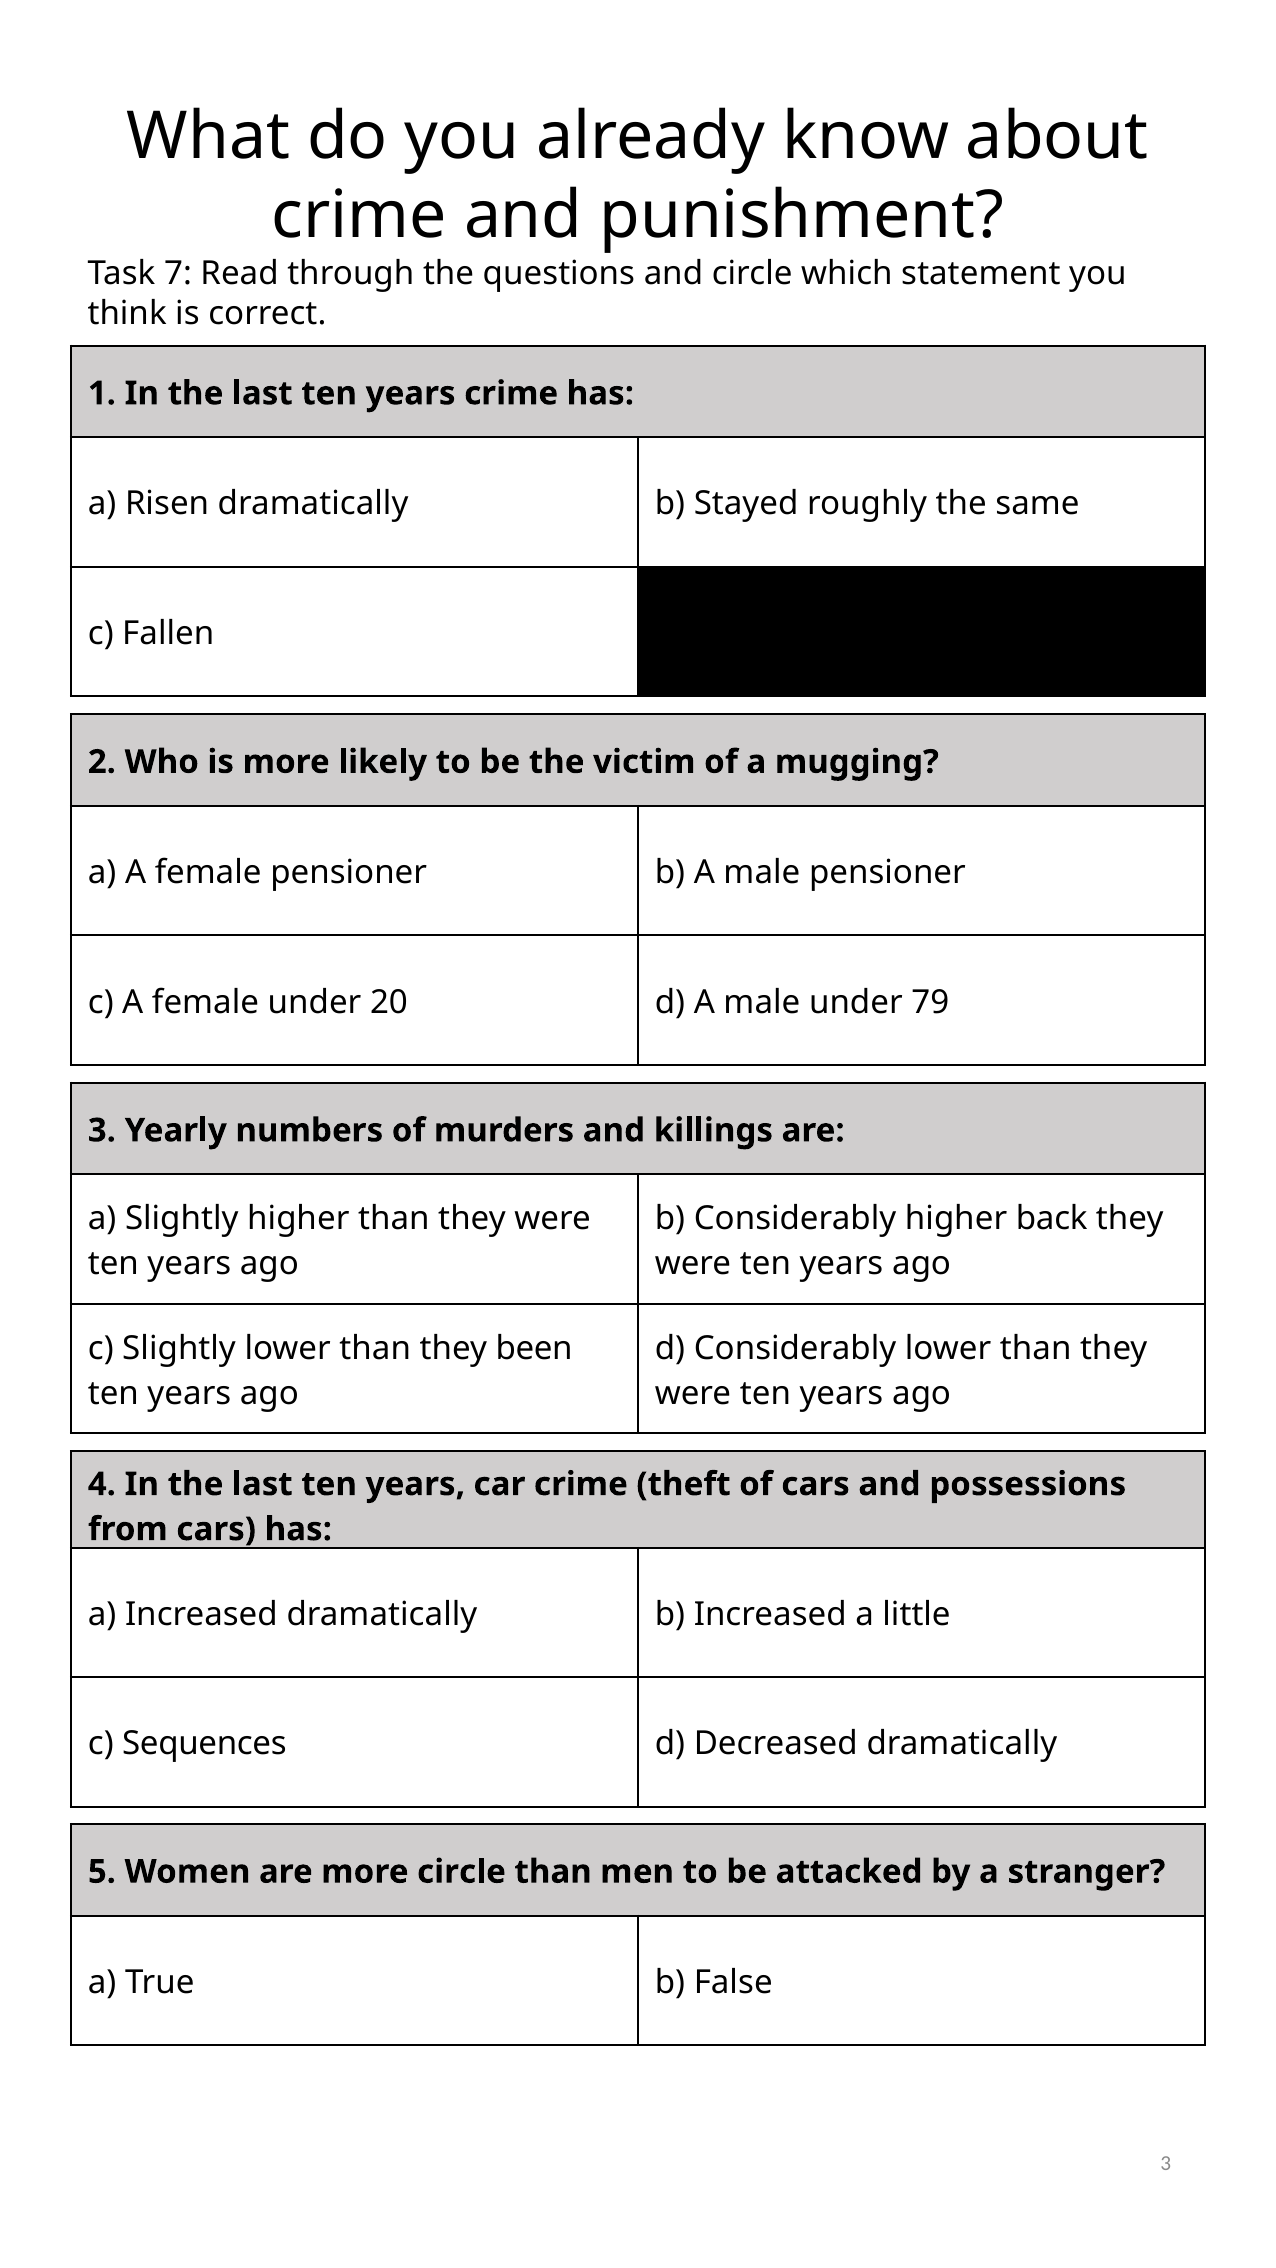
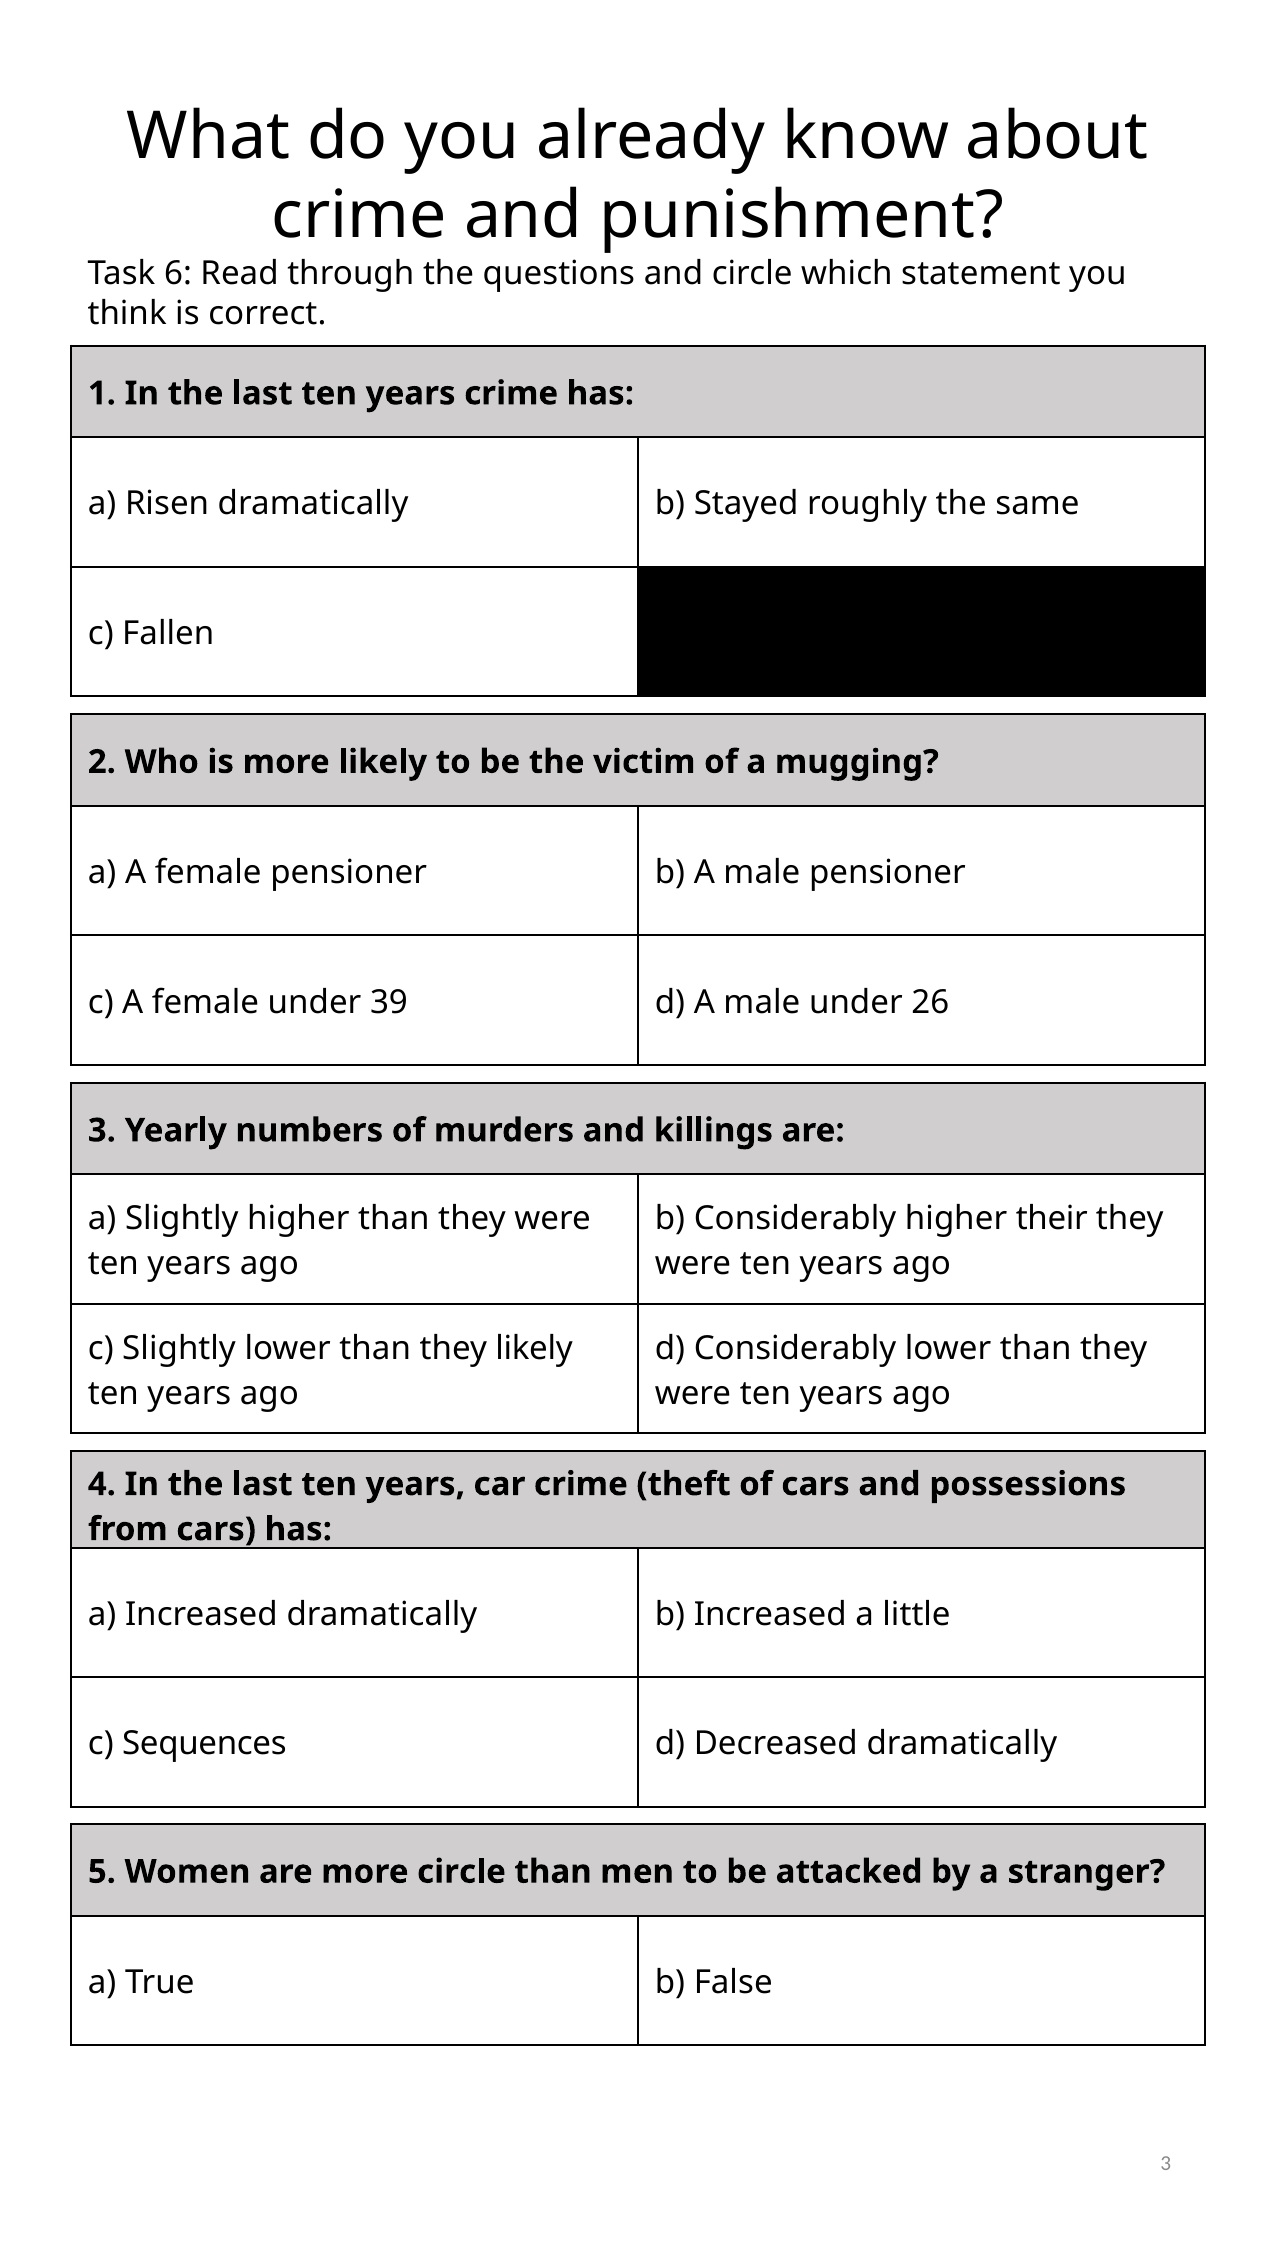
7: 7 -> 6 (178, 274)
20: 20 -> 39 (389, 1002)
79: 79 -> 26 (930, 1002)
back: back -> their (1052, 1219)
they been: been -> likely (534, 1348)
